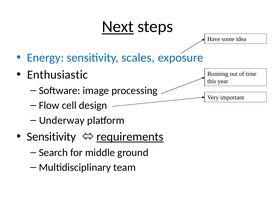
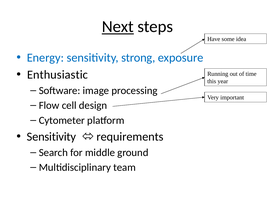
scales: scales -> strong (138, 58)
Underway: Underway -> Cytometer (62, 121)
requirements underline: present -> none (130, 137)
